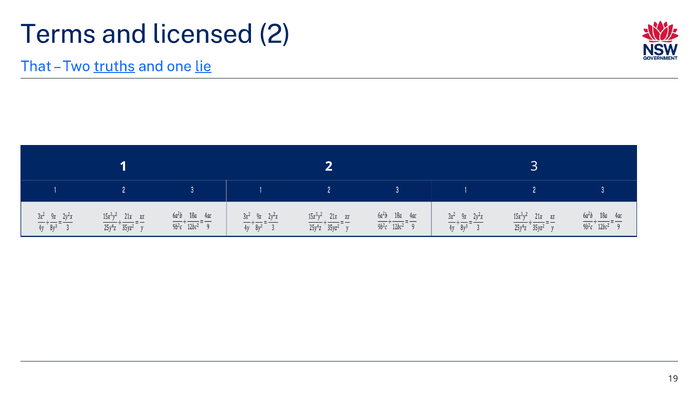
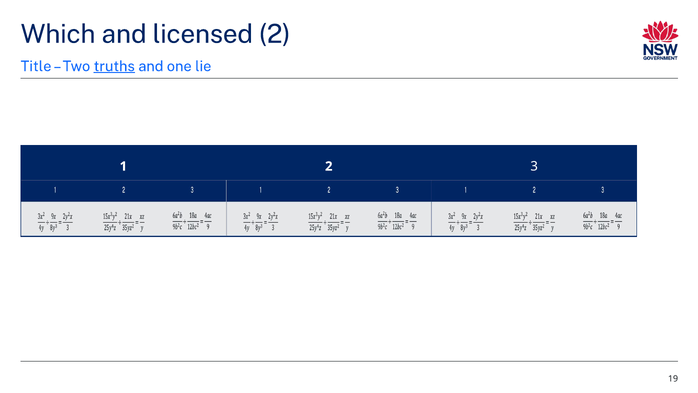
Terms: Terms -> Which (58, 34)
That: That -> Title (36, 66)
lie underline: present -> none (203, 66)
